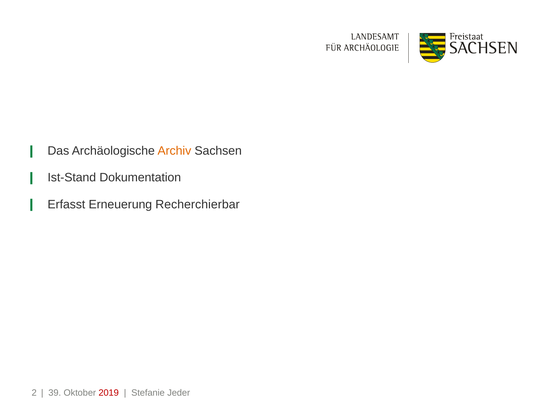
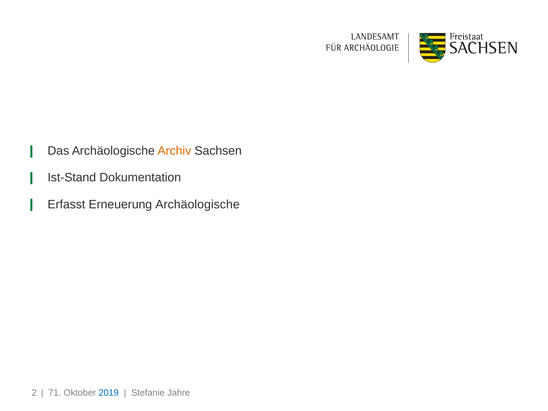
Erneuerung Recherchierbar: Recherchierbar -> Archäologische (198, 204)
39: 39 -> 71 (55, 393)
2019 colour: red -> blue (109, 393)
Jeder: Jeder -> Jahre (179, 393)
